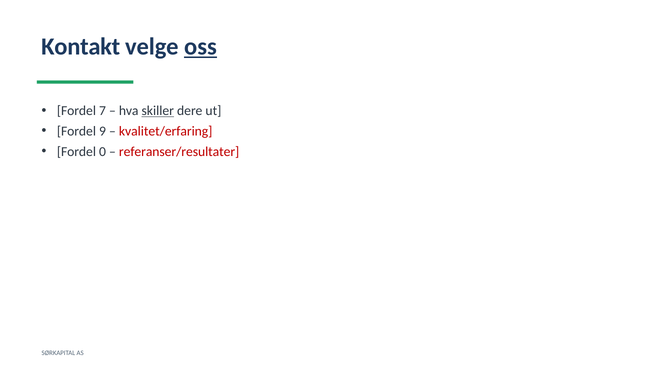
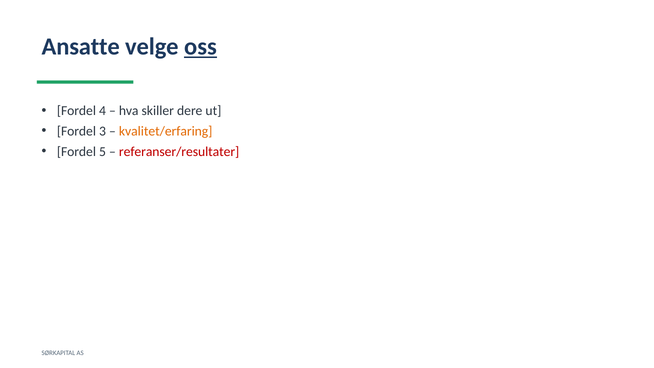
Kontakt: Kontakt -> Ansatte (81, 47)
7: 7 -> 4 (103, 111)
skiller underline: present -> none (158, 111)
9: 9 -> 3 (103, 131)
kvalitet/erfaring colour: red -> orange (166, 131)
0: 0 -> 5 (103, 152)
